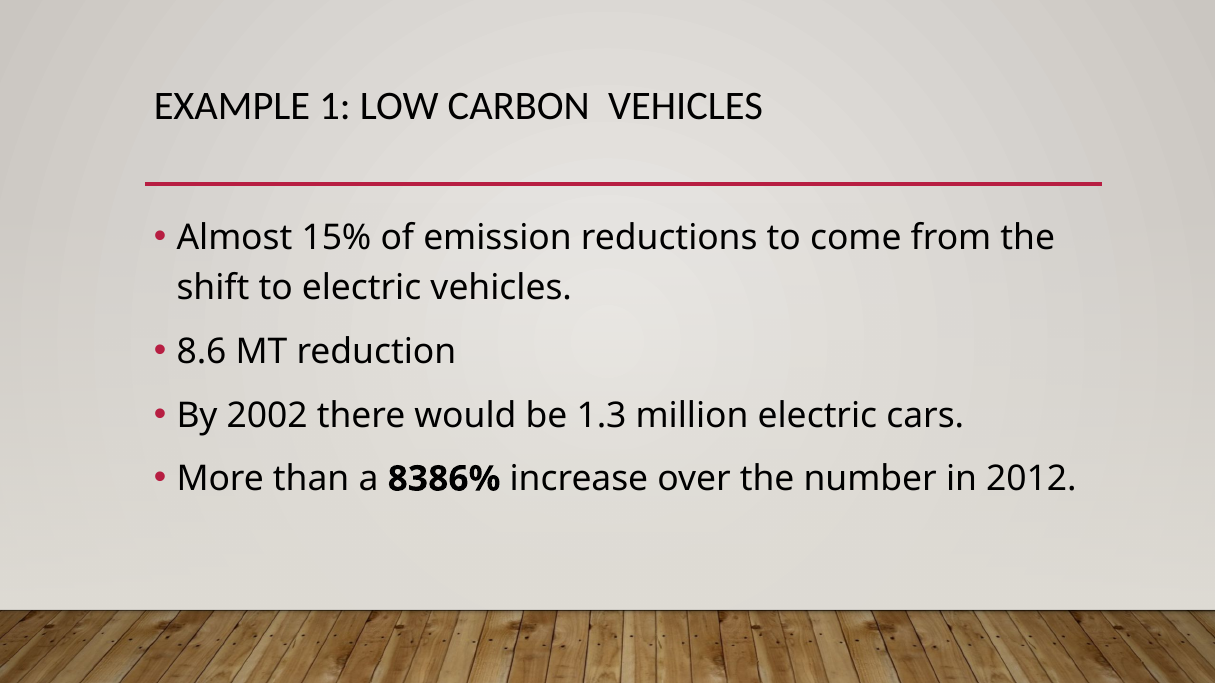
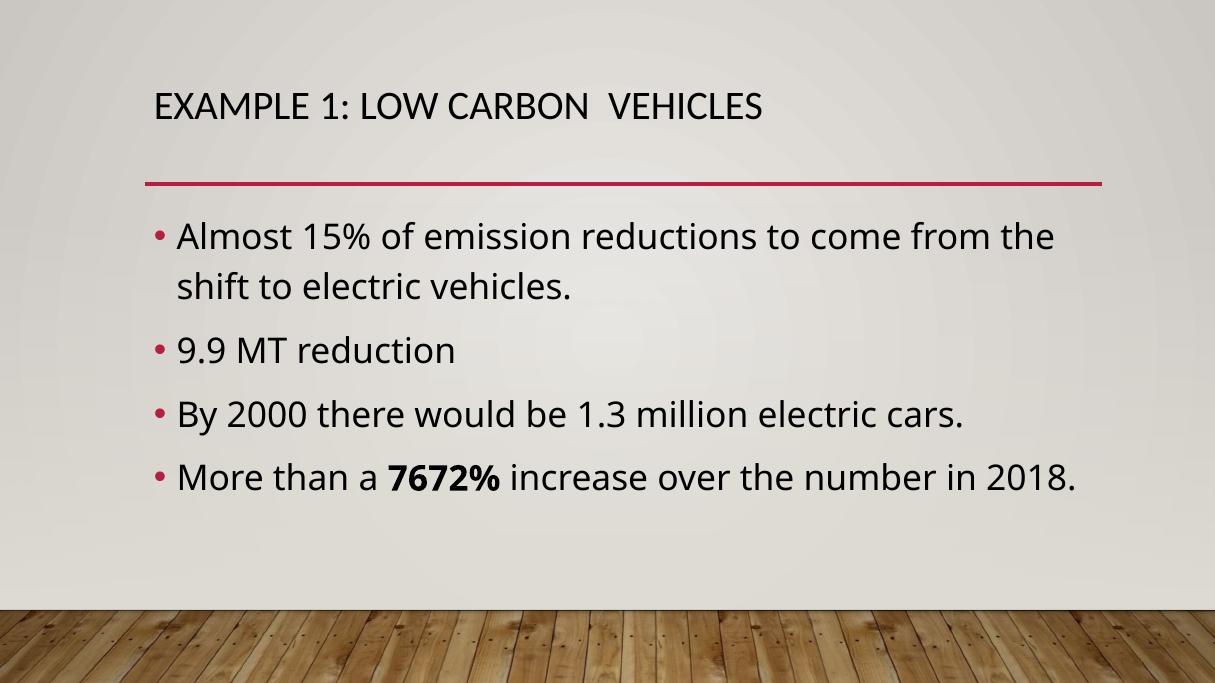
8.6: 8.6 -> 9.9 (202, 352)
2002: 2002 -> 2000 (267, 416)
8386%: 8386% -> 7672% (444, 479)
2012: 2012 -> 2018 (1031, 479)
